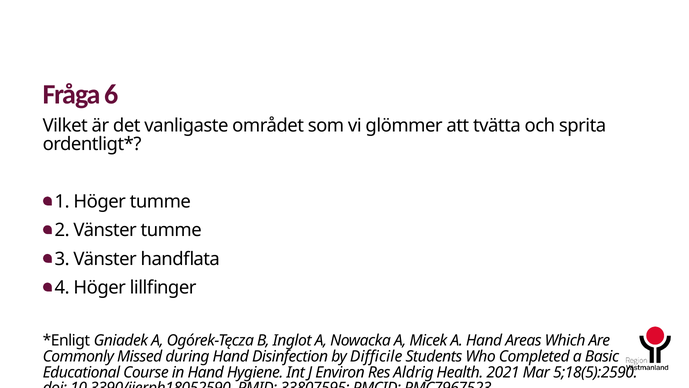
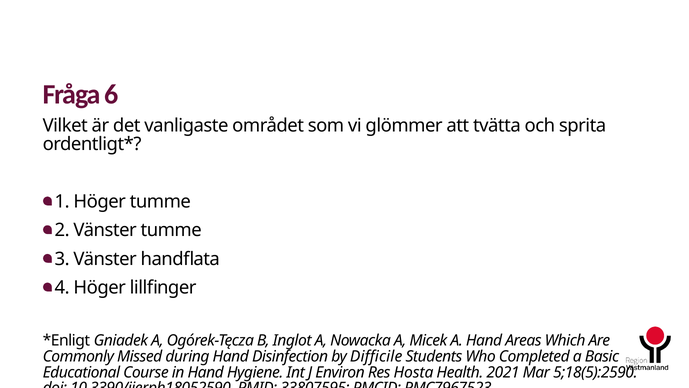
Aldrig: Aldrig -> Hosta (414, 372)
